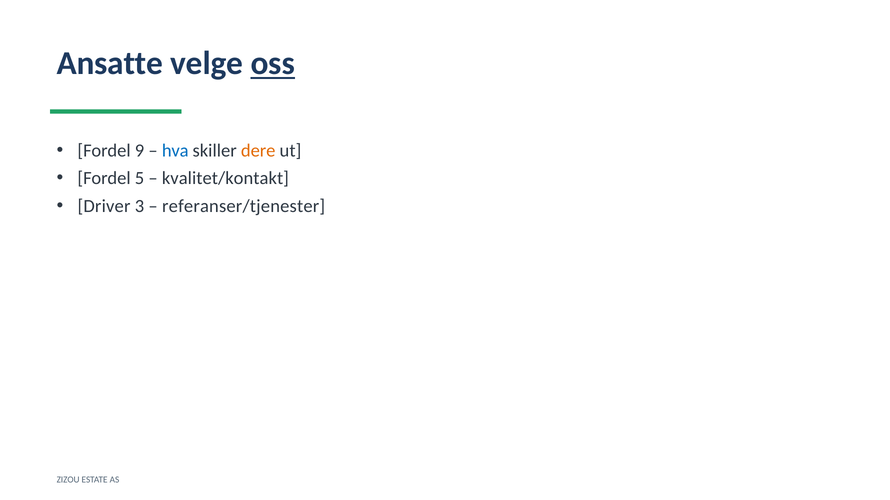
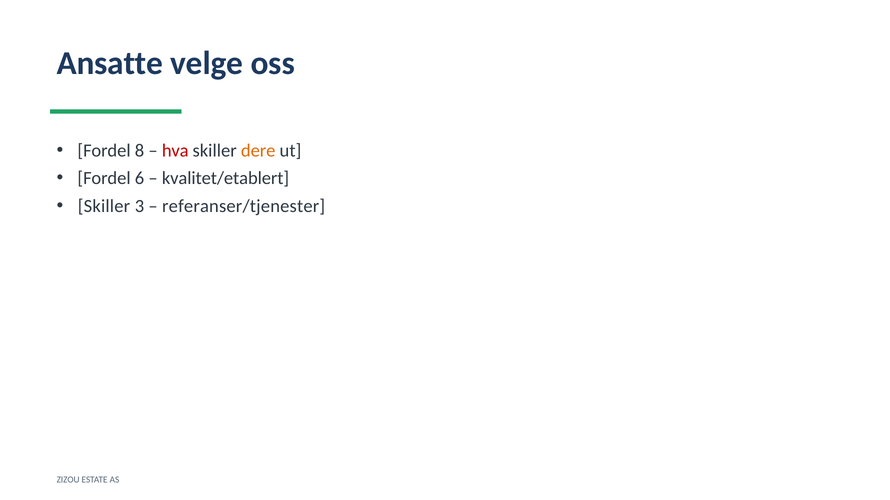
oss underline: present -> none (273, 64)
9: 9 -> 8 (140, 151)
hva colour: blue -> red (175, 151)
5: 5 -> 6 (140, 179)
kvalitet/kontakt: kvalitet/kontakt -> kvalitet/etablert (225, 179)
Driver: Driver -> Skiller (104, 206)
